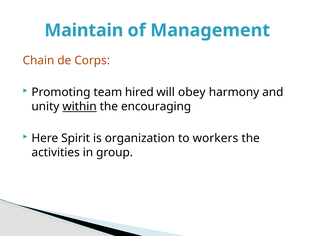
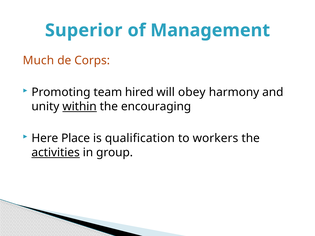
Maintain: Maintain -> Superior (84, 30)
Chain: Chain -> Much (38, 61)
Spirit: Spirit -> Place (76, 138)
organization: organization -> qualification (140, 138)
activities underline: none -> present (56, 153)
